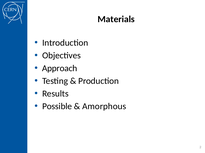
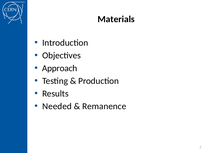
Possible: Possible -> Needed (57, 107)
Amorphous: Amorphous -> Remanence (104, 107)
